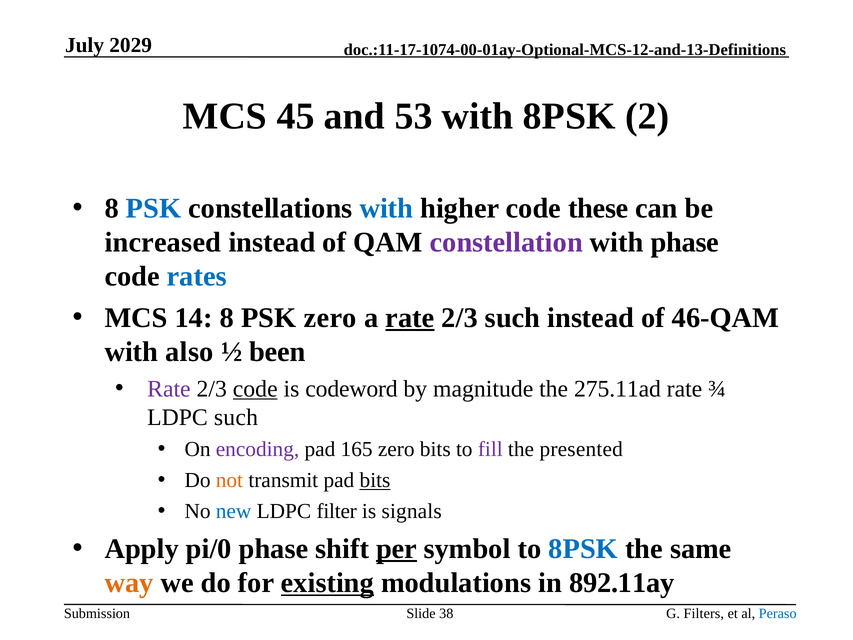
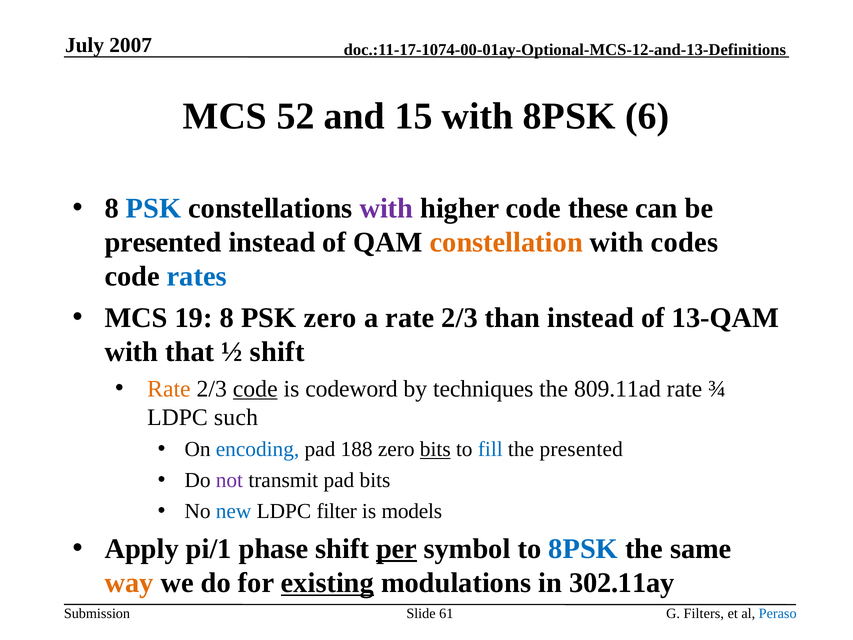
2029: 2029 -> 2007 (131, 45)
45: 45 -> 52 (296, 116)
53: 53 -> 15 (414, 116)
2: 2 -> 6 (647, 116)
with colour: blue -> purple (386, 208)
increased: increased -> presented (163, 242)
constellation colour: purple -> orange (506, 242)
with phase: phase -> codes (684, 242)
14: 14 -> 19 (194, 318)
rate underline: present -> none (410, 318)
2/3 such: such -> than (513, 318)
46-QAM: 46-QAM -> 13-QAM (726, 318)
also: also -> that (190, 352)
½ been: been -> shift (277, 352)
Rate colour: purple -> orange (169, 389)
magnitude: magnitude -> techniques (483, 389)
275.11ad: 275.11ad -> 809.11ad (618, 389)
encoding colour: purple -> blue (258, 449)
165: 165 -> 188 (357, 449)
bits underline: none -> present (435, 449)
fill colour: purple -> blue (490, 449)
not colour: orange -> purple (229, 480)
bits underline: present -> none (375, 480)
signals: signals -> models (412, 511)
pi/0: pi/0 -> pi/1 (209, 549)
892.11ay: 892.11ay -> 302.11ay (622, 583)
38: 38 -> 61 (446, 614)
